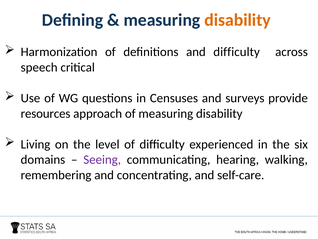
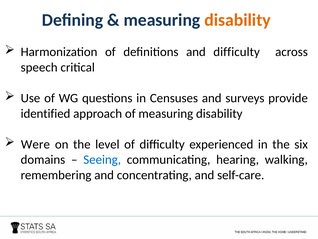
resources: resources -> identified (46, 113)
Living: Living -> Were (35, 144)
Seeing colour: purple -> blue (102, 159)
